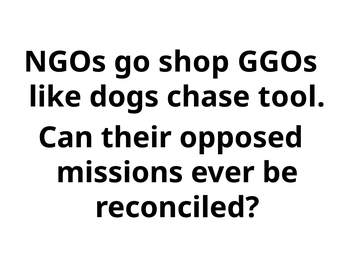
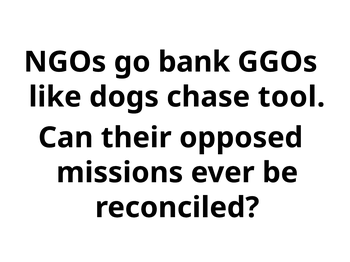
shop: shop -> bank (194, 62)
